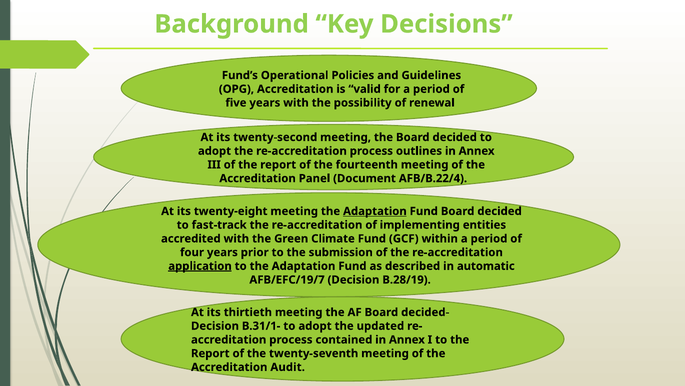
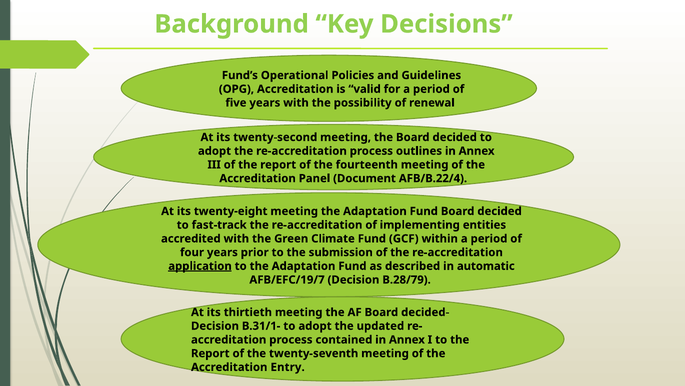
Adaptation underline: present -> none (375, 211)
B.28/19: B.28/19 -> B.28/79 (407, 279)
Audit: Audit -> Entry (288, 367)
